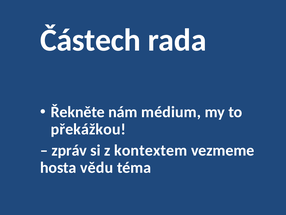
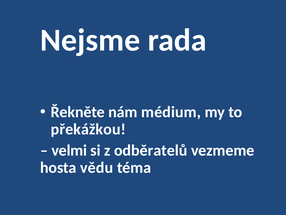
Částech: Částech -> Nejsme (90, 40)
zpráv: zpráv -> velmi (69, 150)
kontextem: kontextem -> odběratelů (151, 150)
